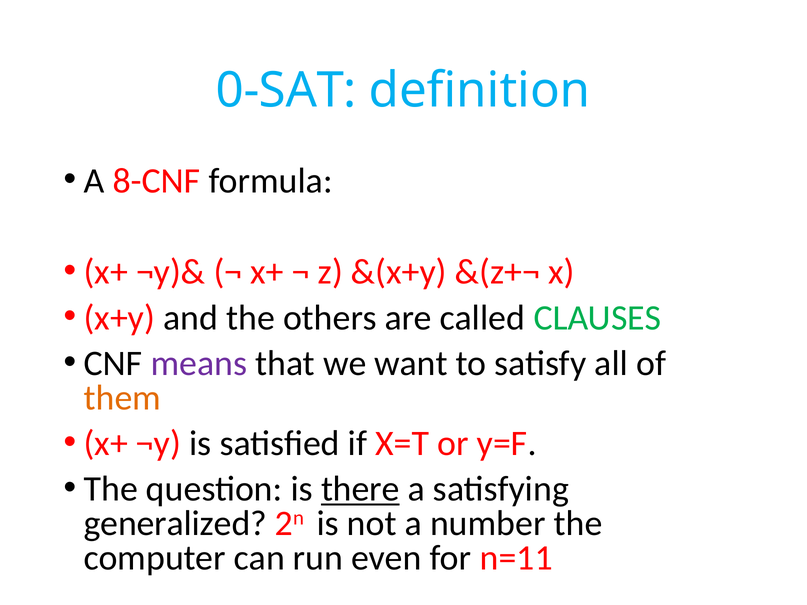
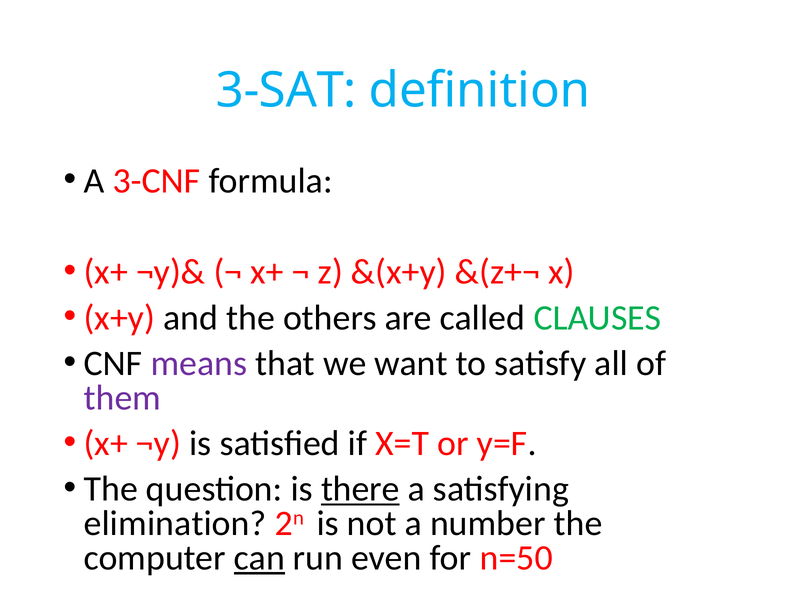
0-SAT: 0-SAT -> 3-SAT (286, 90)
8-CNF: 8-CNF -> 3-CNF (156, 181)
them colour: orange -> purple (122, 398)
generalized: generalized -> elimination (175, 524)
can underline: none -> present (259, 558)
n=11: n=11 -> n=50 (516, 558)
